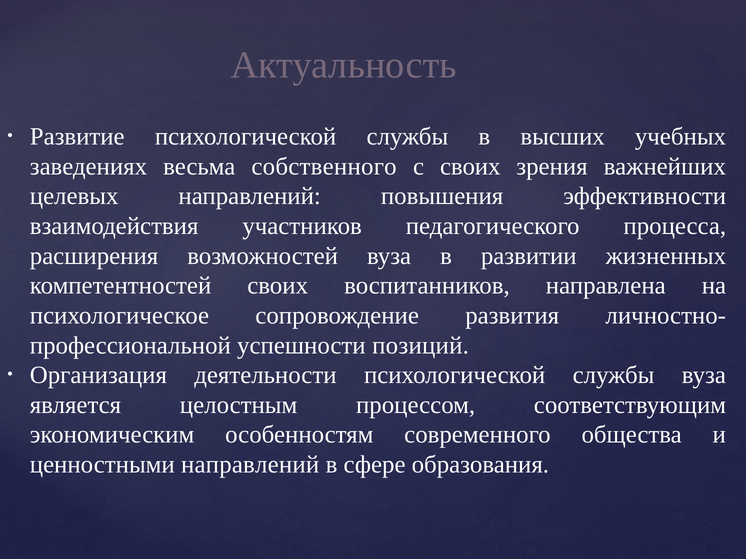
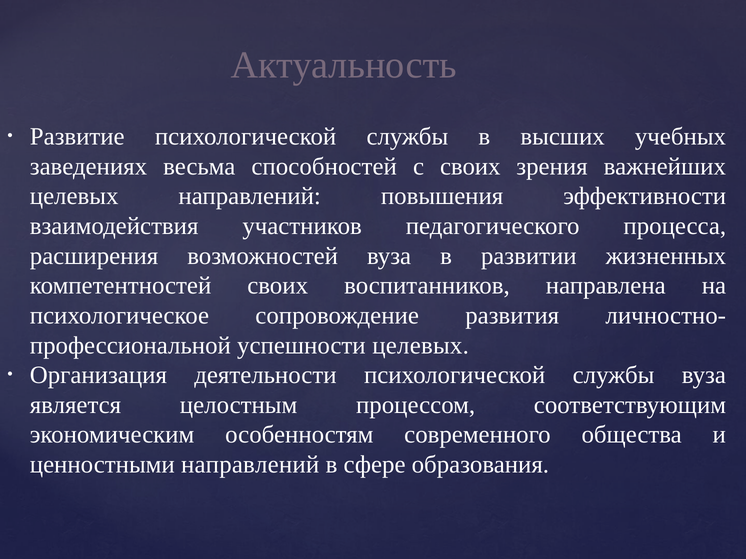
собственного: собственного -> способностей (324, 167)
успешности позиций: позиций -> целевых (421, 346)
